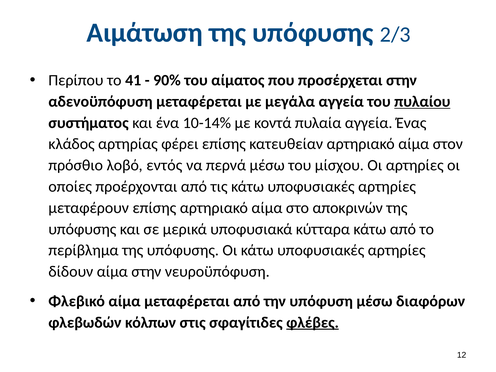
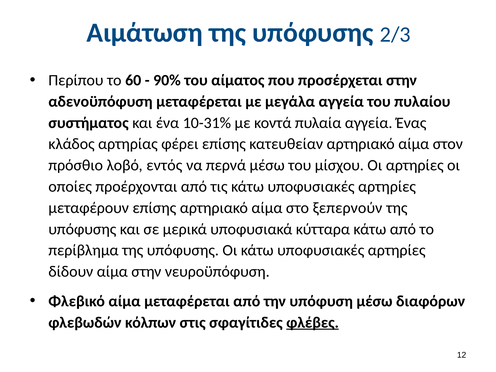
41: 41 -> 60 (133, 80)
πυλαίου underline: present -> none (422, 102)
10-14%: 10-14% -> 10-31% (207, 123)
αποκρινών: αποκρινών -> ξεπερνούν (348, 208)
